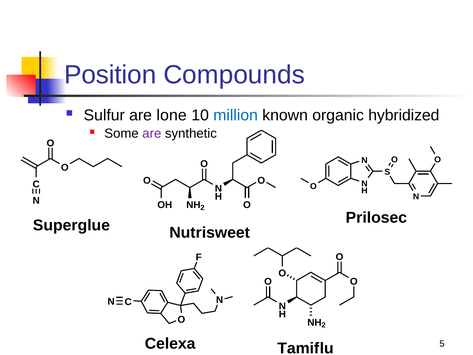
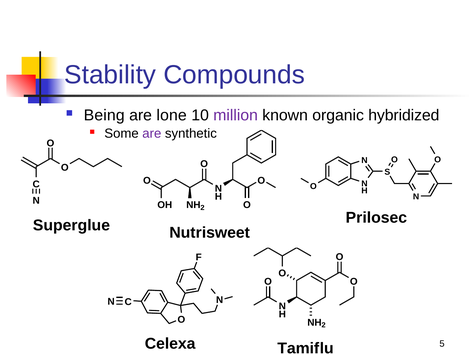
Position: Position -> Stability (110, 75)
Sulfur: Sulfur -> Being (104, 115)
million colour: blue -> purple (236, 115)
